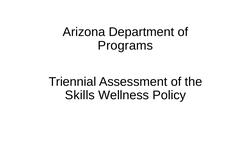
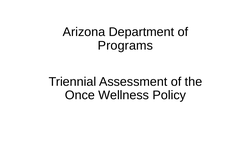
Skills: Skills -> Once (80, 95)
